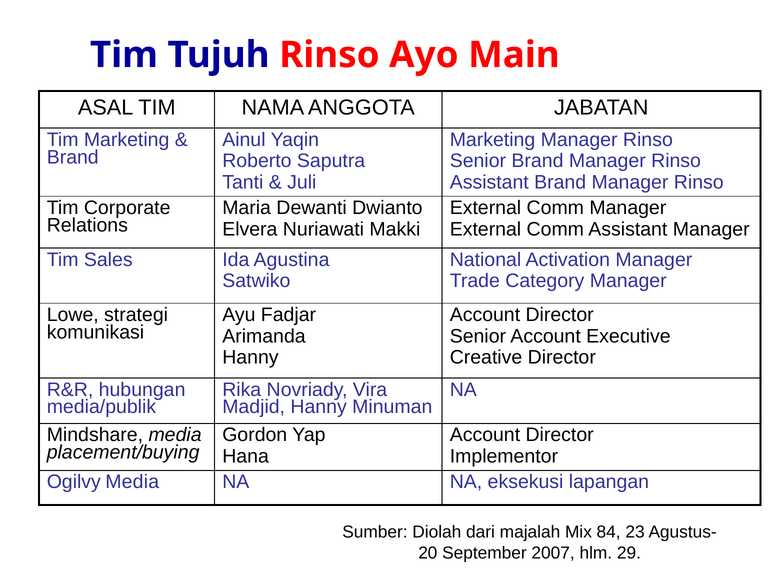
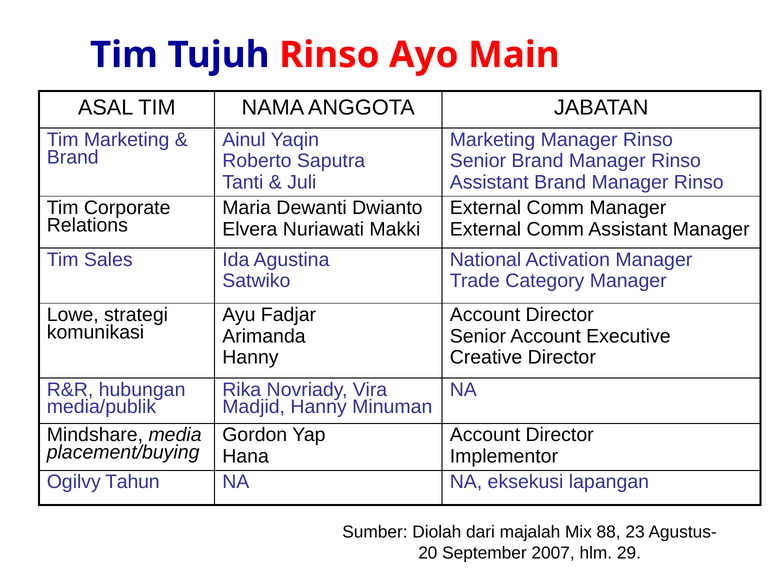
Ogilvy Media: Media -> Tahun (132, 482)
84: 84 -> 88 (609, 532)
